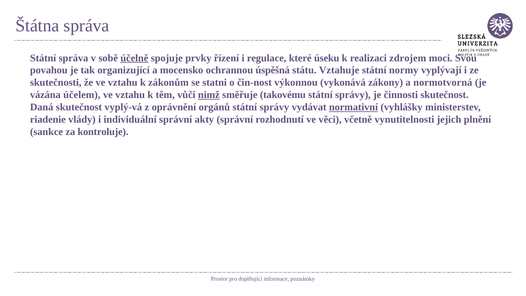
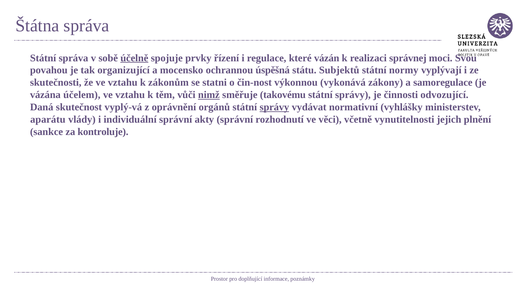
úseku: úseku -> vázán (327, 58)
zdrojem: zdrojem -> správnej (408, 58)
Vztahuje: Vztahuje -> Subjektů (339, 70)
normotvorná: normotvorná -> samoregulace (443, 83)
činnosti skutečnost: skutečnost -> odvozující (444, 95)
správy underline: none -> present (274, 107)
normativní underline: present -> none (353, 107)
riadenie: riadenie -> aparátu (48, 119)
